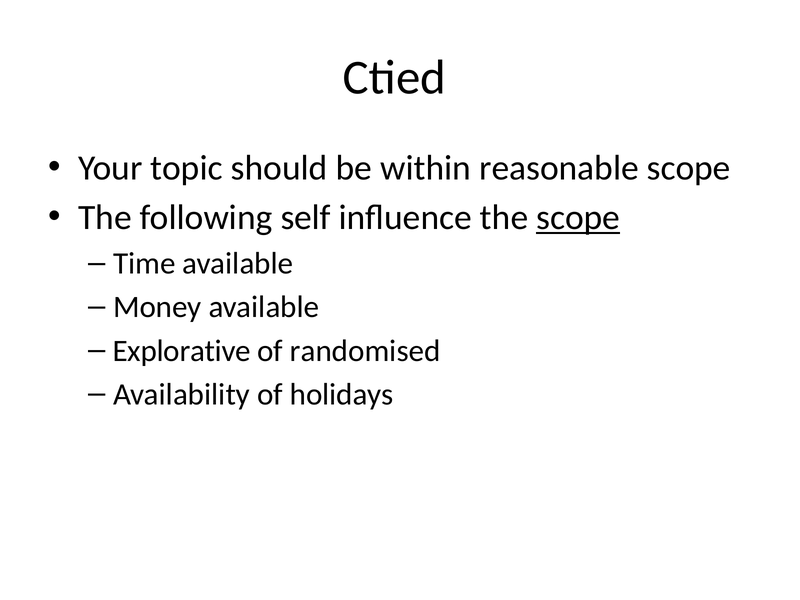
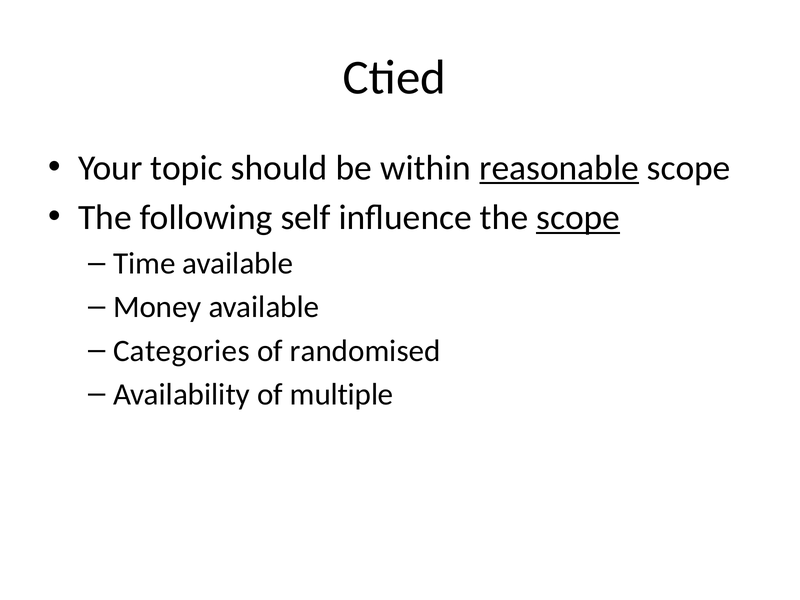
reasonable underline: none -> present (559, 168)
Explorative: Explorative -> Categories (181, 351)
holidays: holidays -> multiple (342, 394)
